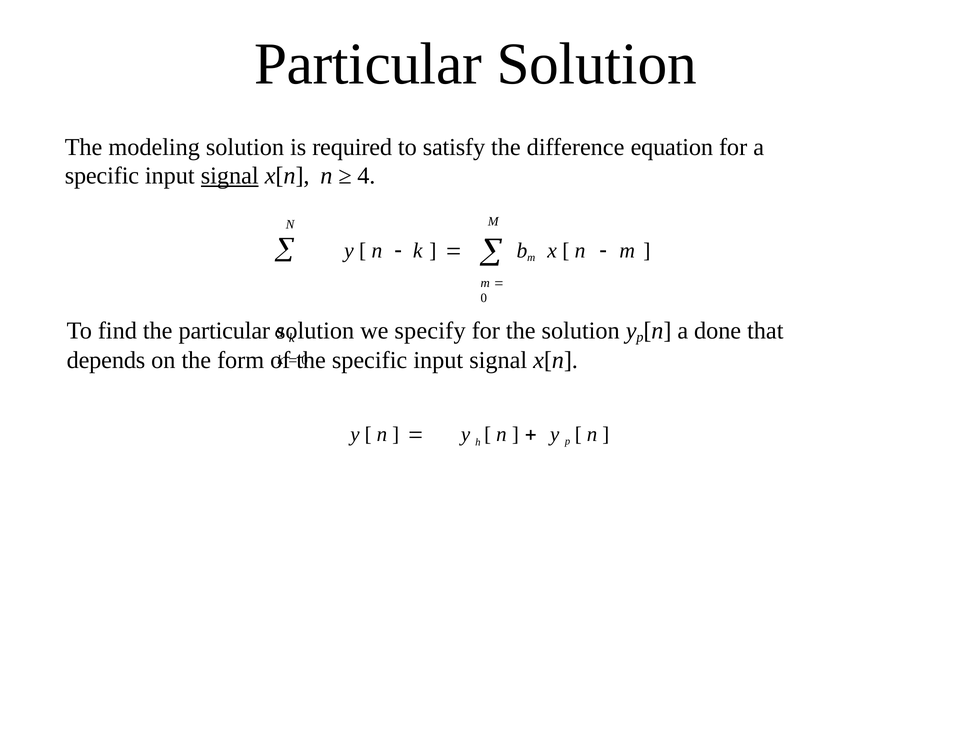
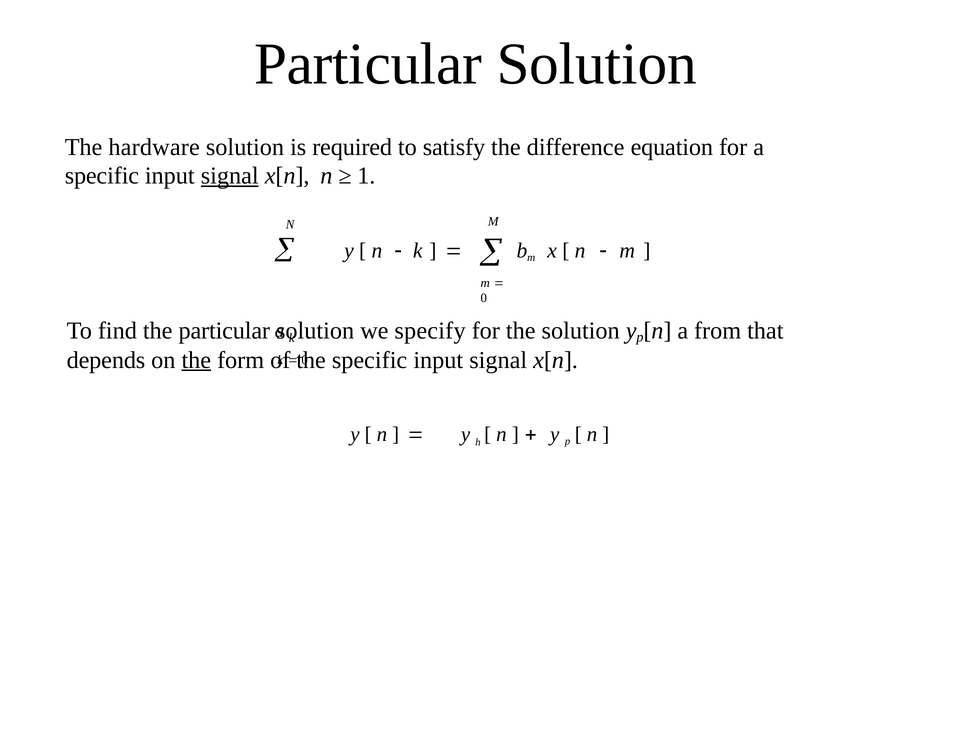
modeling: modeling -> hardware (154, 147)
4: 4 -> 1 (366, 175)
done: done -> from (718, 330)
the underline: none -> present (196, 360)
